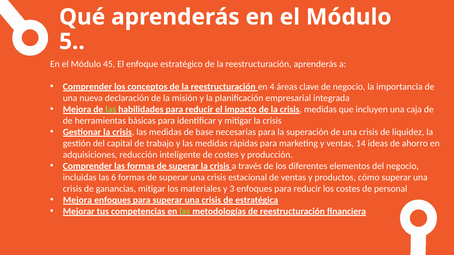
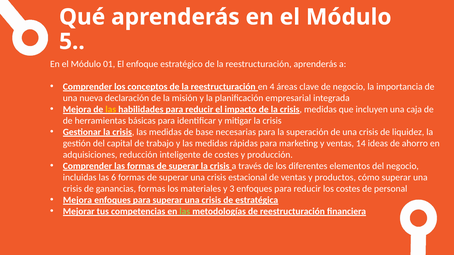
45: 45 -> 01 (109, 64)
las colour: light green -> yellow (111, 110)
ganancias mitigar: mitigar -> formas (152, 189)
